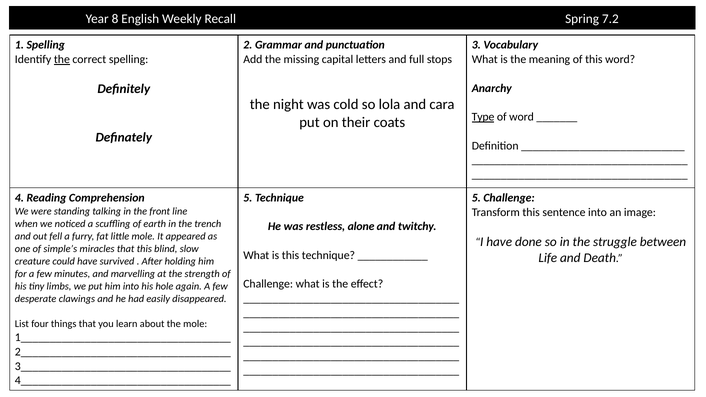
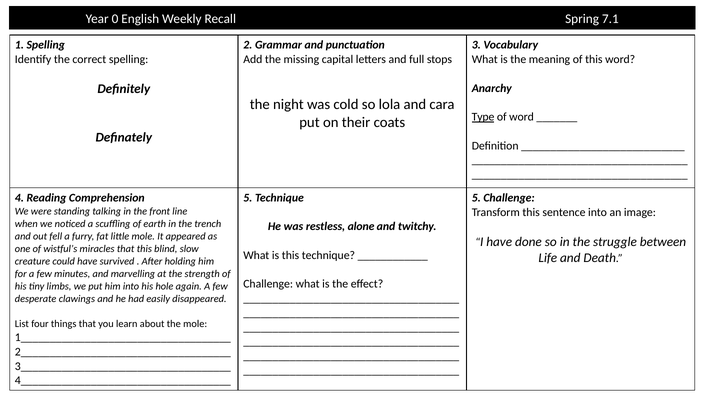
8: 8 -> 0 (115, 19)
7.2: 7.2 -> 7.1 (610, 19)
the underline: present -> none (62, 59)
simple’s: simple’s -> wistful’s (60, 249)
